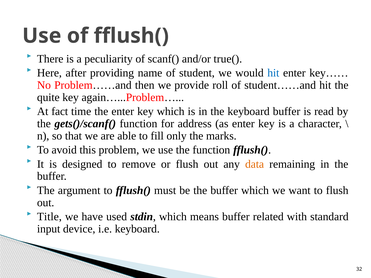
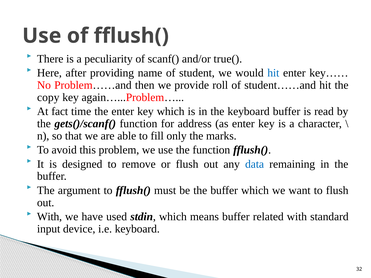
quite: quite -> copy (48, 97)
data colour: orange -> blue (255, 164)
Title: Title -> With (49, 217)
